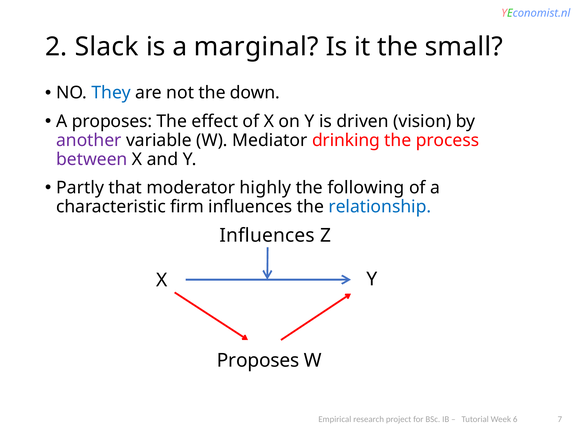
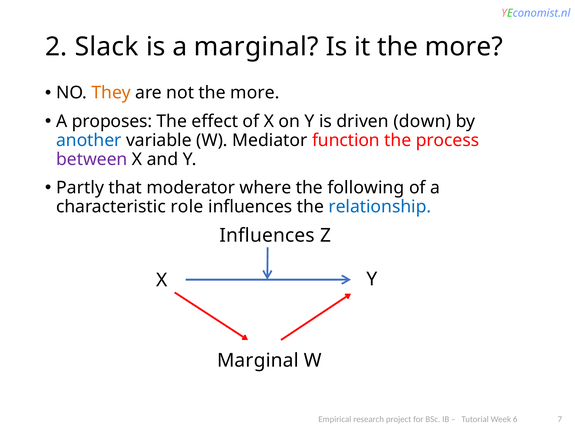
it the small: small -> more (464, 47)
They colour: blue -> orange (111, 93)
not the down: down -> more (255, 93)
vision: vision -> down (422, 121)
another colour: purple -> blue (89, 140)
drinking: drinking -> function (346, 140)
highly: highly -> where (265, 188)
firm: firm -> role (187, 207)
Proposes: Proposes -> Marginal (258, 361)
